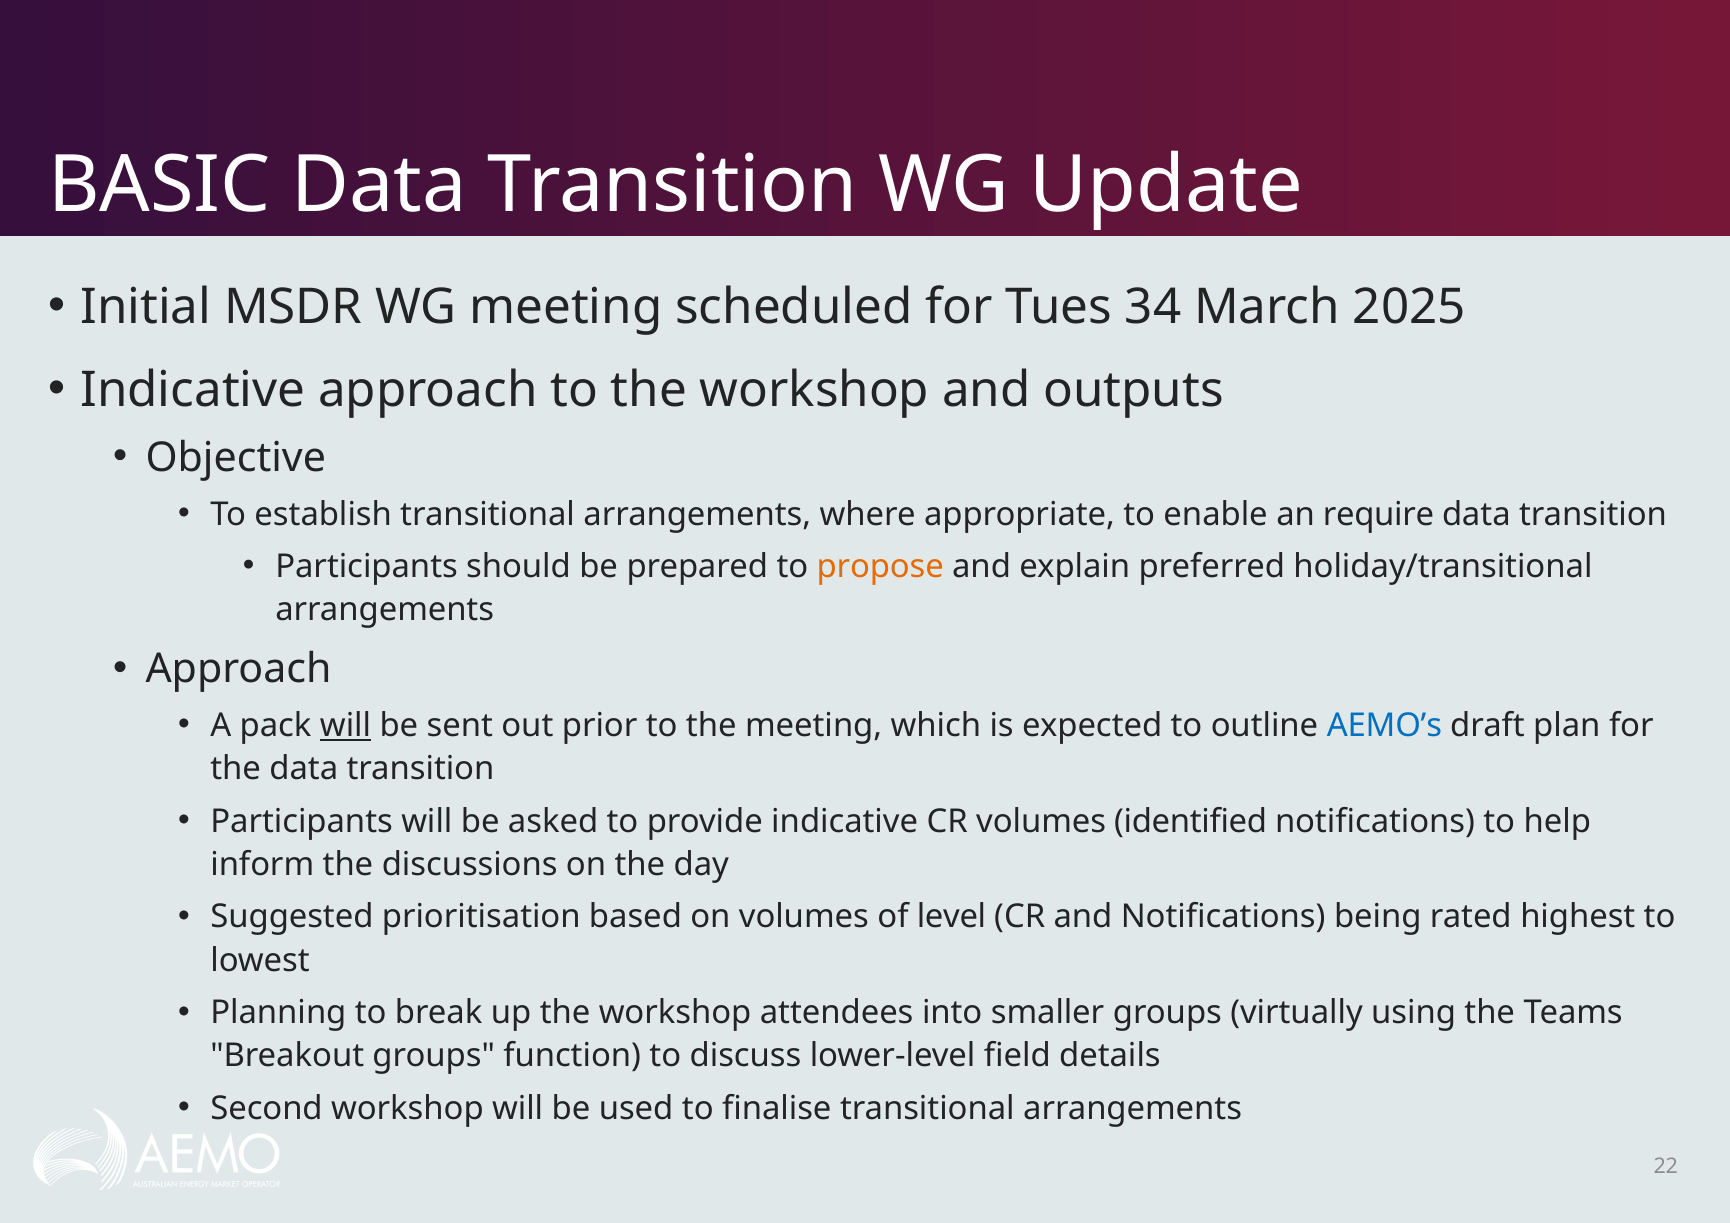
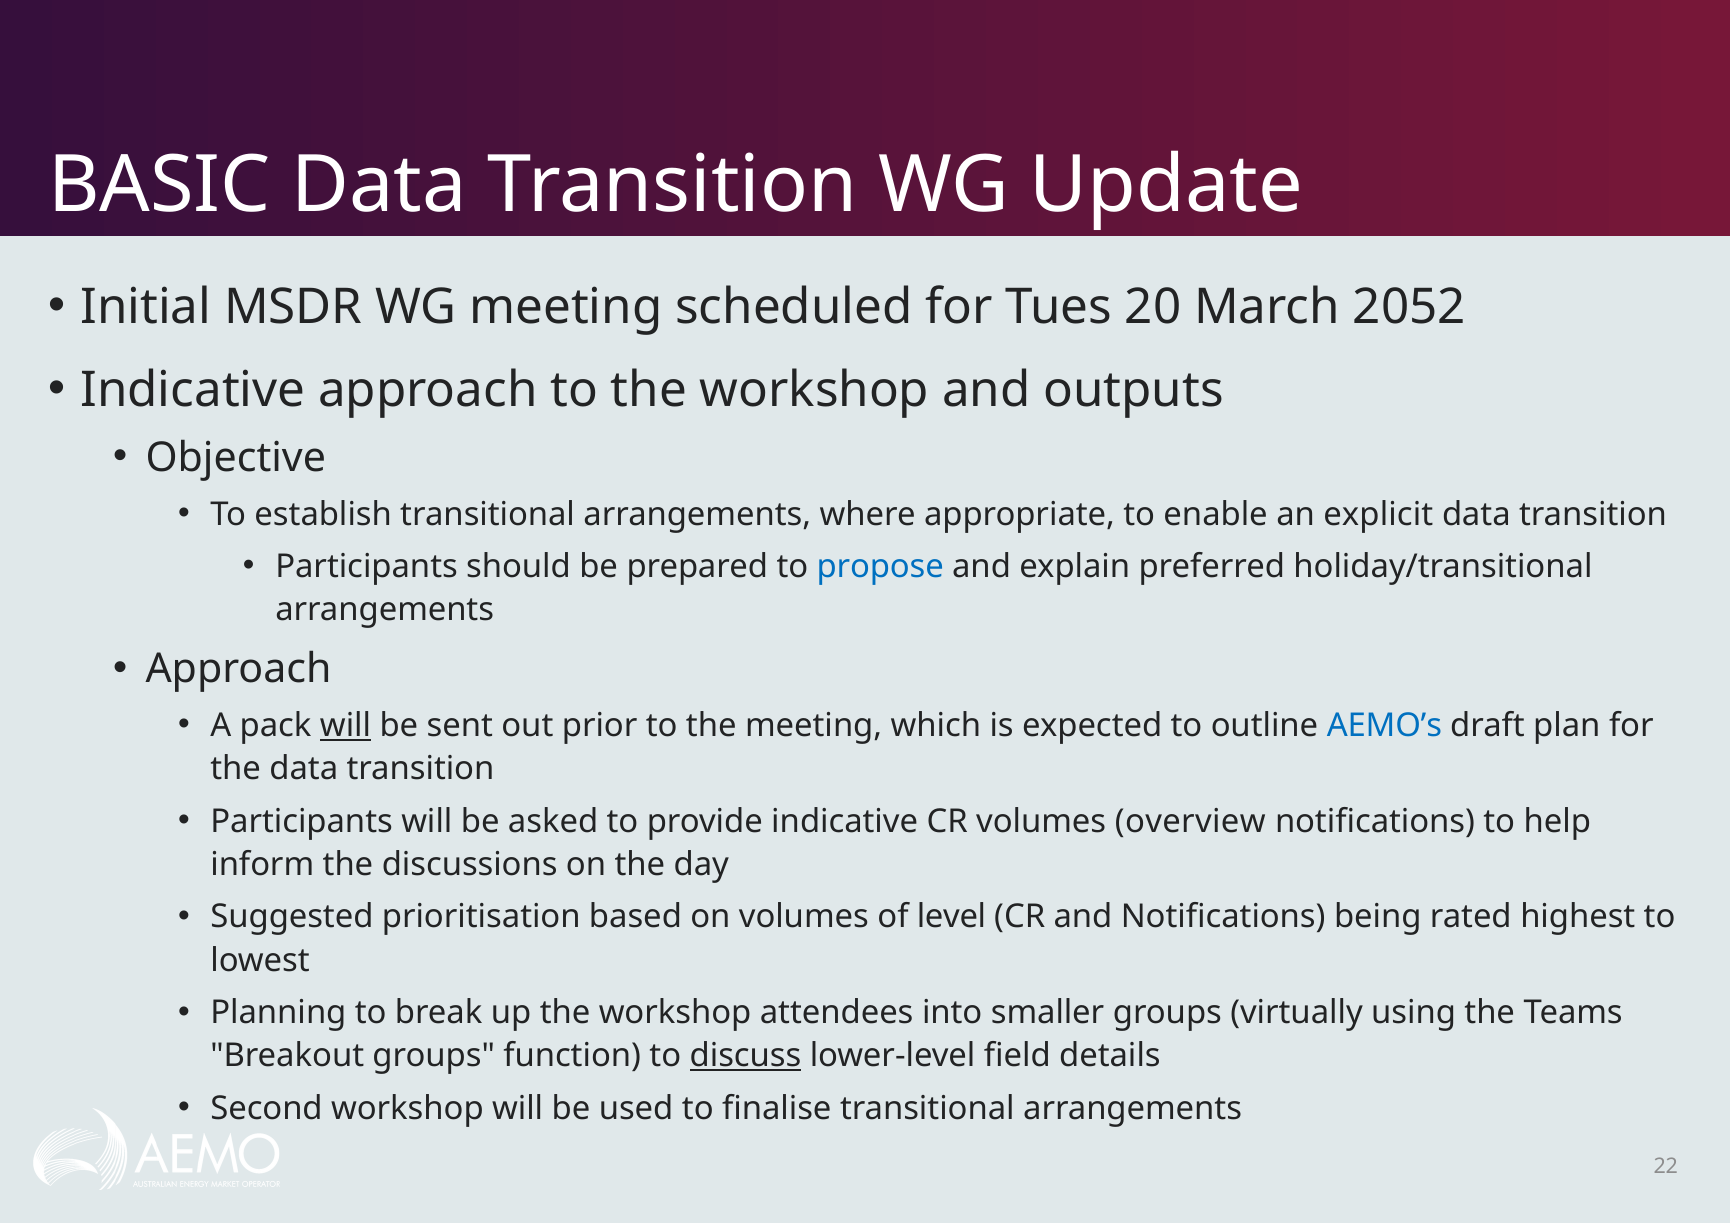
34: 34 -> 20 (1153, 307)
2025: 2025 -> 2052 (1409, 307)
require: require -> explicit (1378, 515)
propose colour: orange -> blue (880, 567)
identified: identified -> overview (1190, 822)
discuss underline: none -> present (746, 1056)
